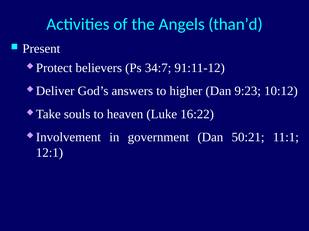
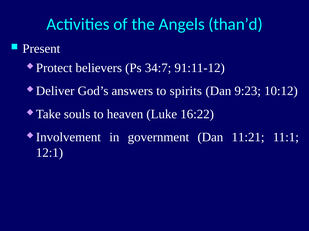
higher: higher -> spirits (186, 91)
50:21: 50:21 -> 11:21 (248, 138)
